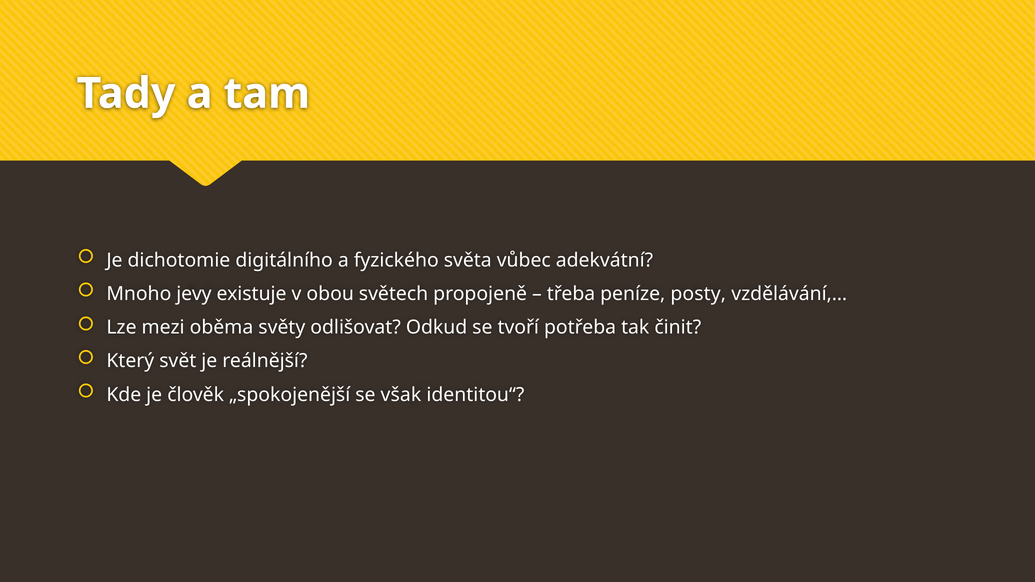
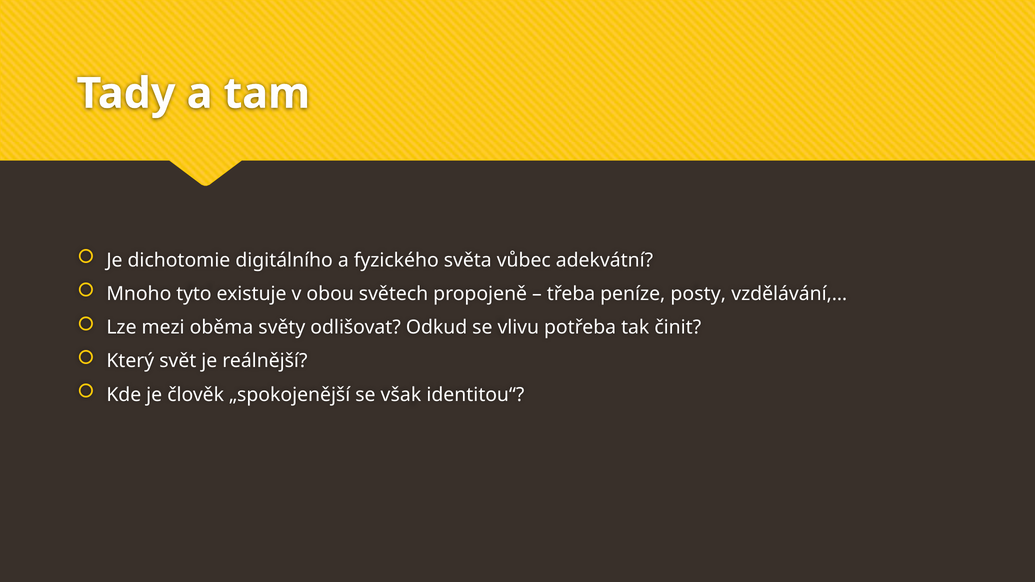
jevy: jevy -> tyto (194, 294)
tvoří: tvoří -> vlivu (518, 328)
